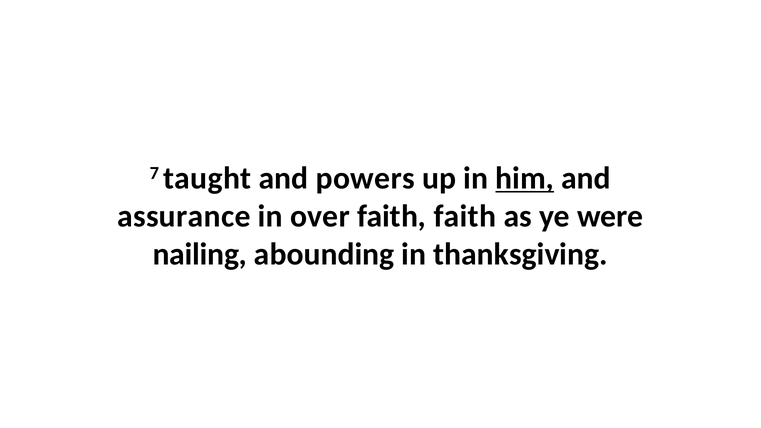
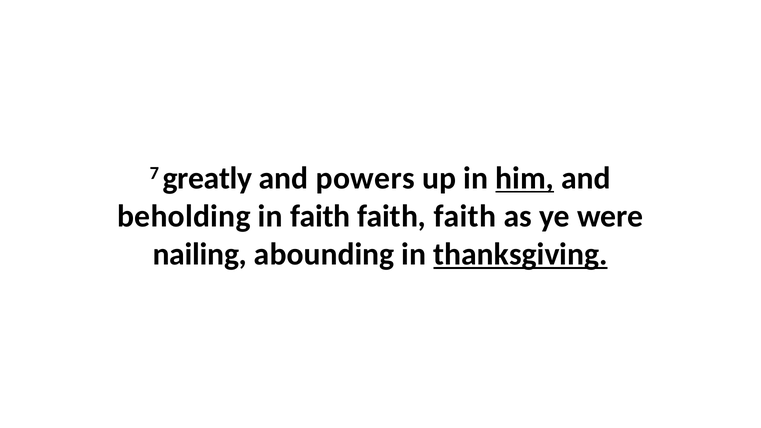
taught: taught -> greatly (208, 178)
assurance: assurance -> beholding (184, 216)
in over: over -> faith (320, 216)
thanksgiving underline: none -> present (521, 254)
